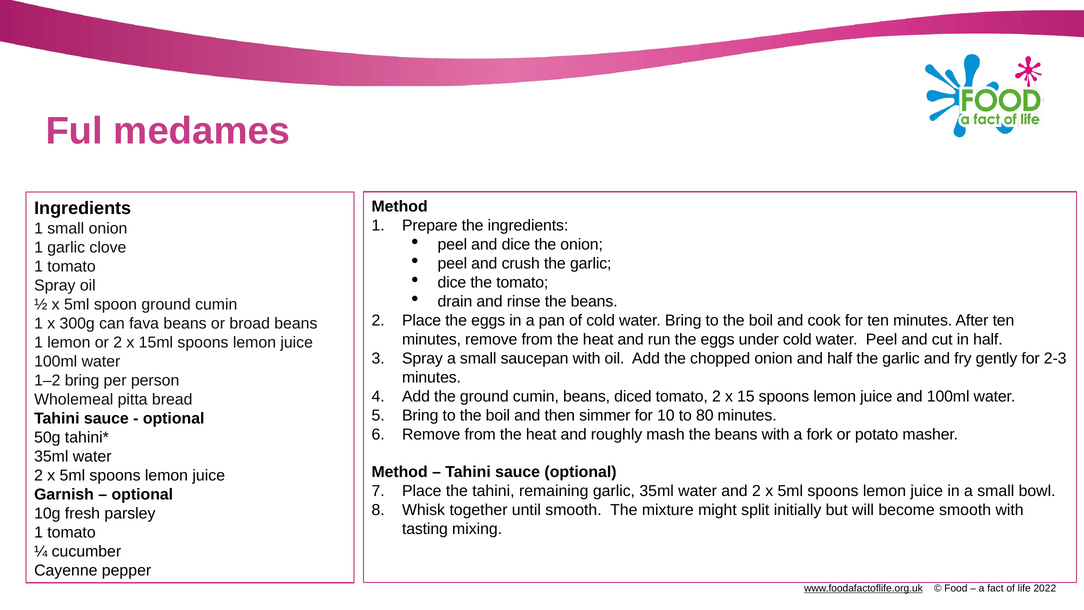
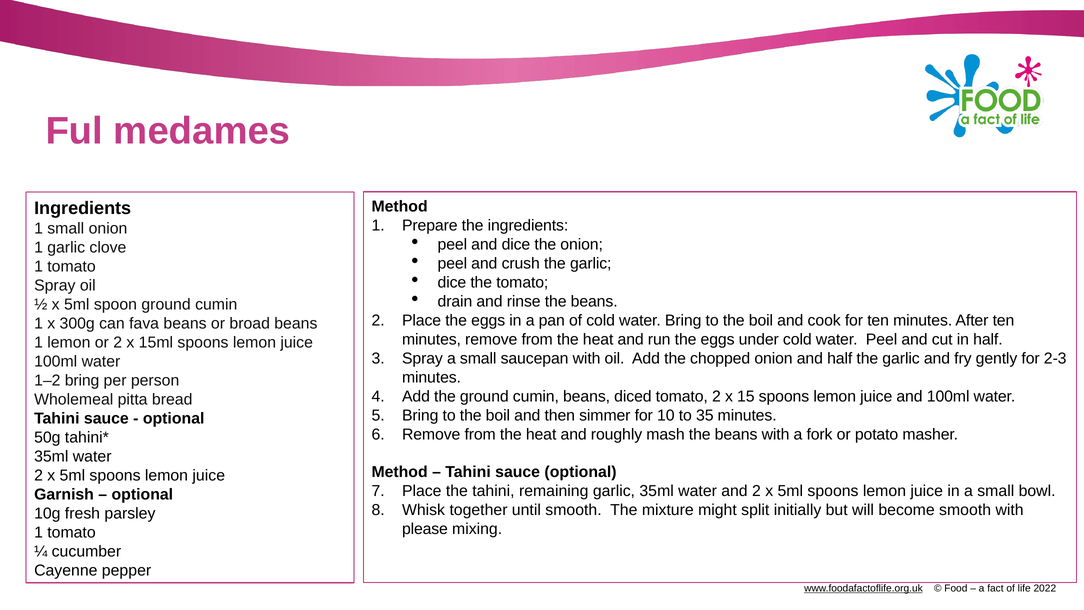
80: 80 -> 35 (705, 415)
tasting: tasting -> please (425, 529)
